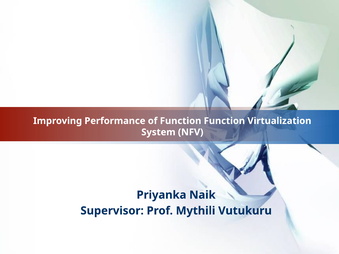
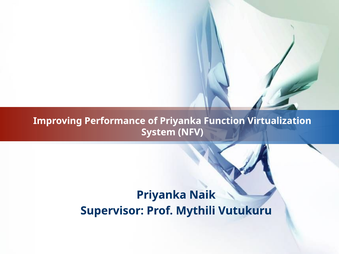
of Function: Function -> Priyanka (181, 121)
